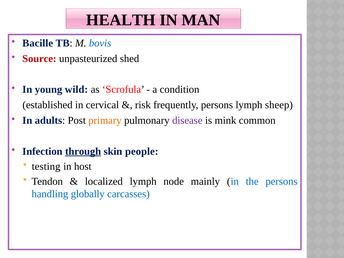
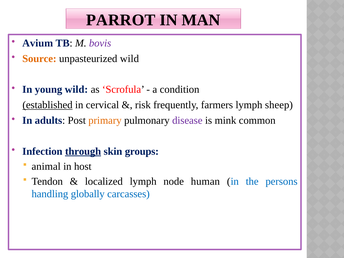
HEALTH: HEALTH -> PARROT (121, 20)
Bacille: Bacille -> Avium (38, 43)
bovis colour: blue -> purple (100, 43)
Source colour: red -> orange (39, 59)
unpasteurized shed: shed -> wild (129, 59)
established underline: none -> present (47, 105)
frequently persons: persons -> farmers (217, 105)
people: people -> groups (142, 151)
testing: testing -> animal (46, 166)
mainly: mainly -> human (205, 181)
